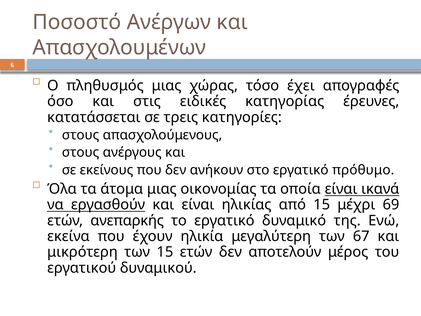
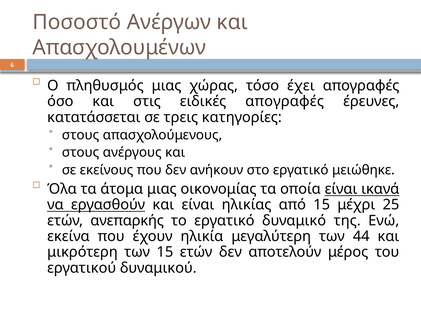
ειδικές κατηγορίας: κατηγορίας -> απογραφές (285, 101)
πρόθυμο: πρόθυμο -> μειώθηκε (363, 170)
69: 69 -> 25 (391, 205)
67: 67 -> 44 (361, 236)
